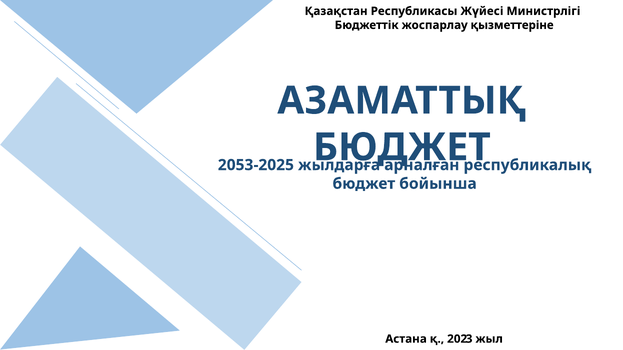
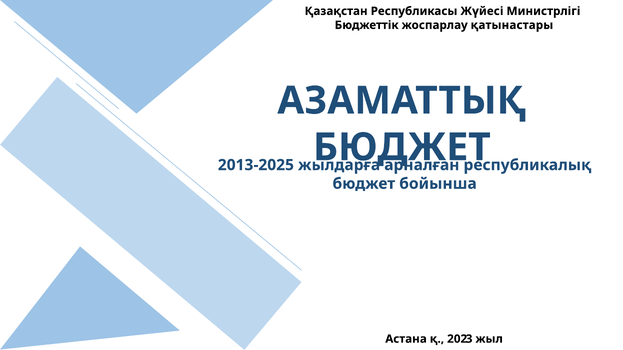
қызметтеріне: қызметтеріне -> қатынастары (512, 25)
2053-2025: 2053-2025 -> 2013-2025 (256, 165)
